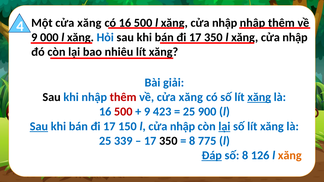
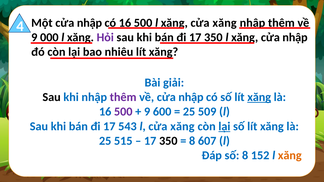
Một cửa xăng: xăng -> nhập (89, 23)
nhập: nhập -> xăng (225, 23)
Hỏi colour: blue -> purple (105, 37)
thêm colour: red -> purple (123, 97)
về cửa xăng: xăng -> nhập (191, 97)
500 colour: red -> purple (123, 112)
423: 423 -> 600 (162, 112)
900: 900 -> 509 (207, 112)
Sau underline: present -> none (39, 126)
150: 150 -> 543 (127, 126)
l cửa nhập: nhập -> xăng (182, 126)
339: 339 -> 515 (123, 141)
775: 775 -> 607 (207, 141)
Đáp underline: present -> none (212, 156)
126: 126 -> 152 (260, 156)
